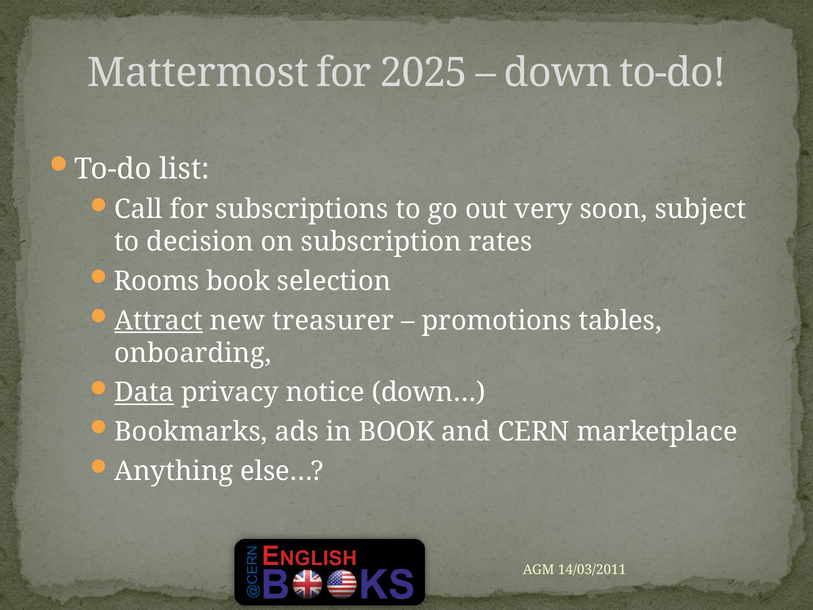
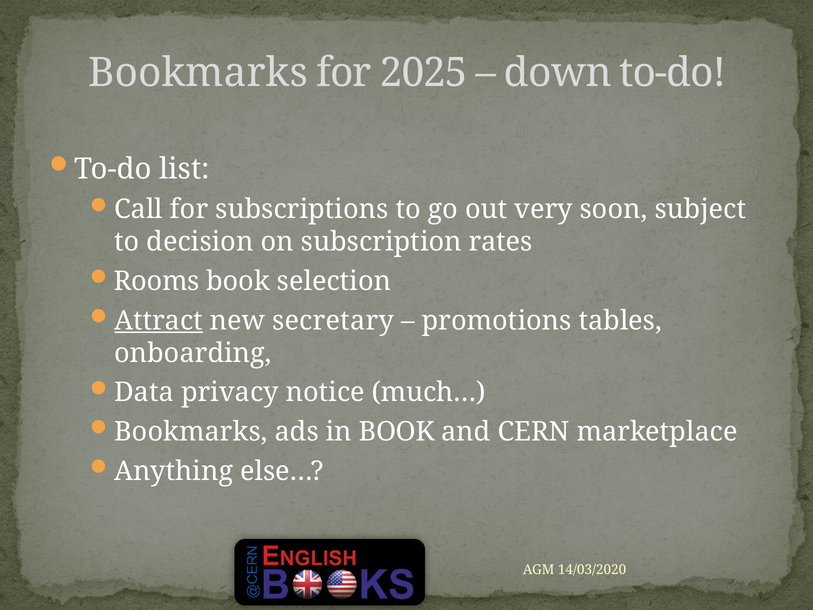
Mattermost: Mattermost -> Bookmarks (198, 73)
treasurer: treasurer -> secretary (333, 320)
Data underline: present -> none (144, 392)
down…: down… -> much… (429, 392)
14/03/2011: 14/03/2011 -> 14/03/2020 (592, 570)
